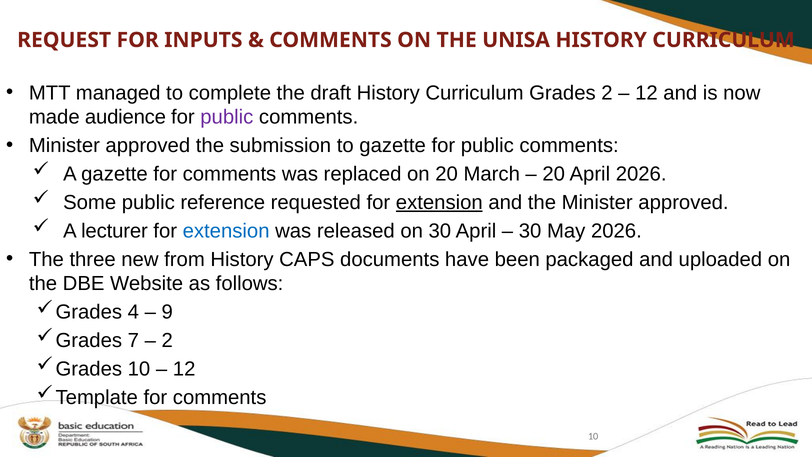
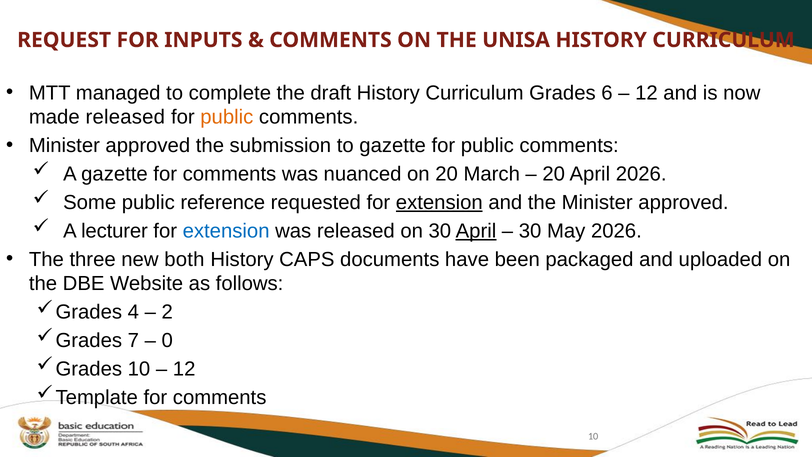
Grades 2: 2 -> 6 (607, 93)
made audience: audience -> released (125, 117)
public colour: purple -> orange (227, 117)
replaced: replaced -> nuanced (363, 174)
April underline: none -> present (476, 231)
from: from -> both (184, 259)
9: 9 -> 2 (167, 312)
2: 2 -> 0 (167, 340)
